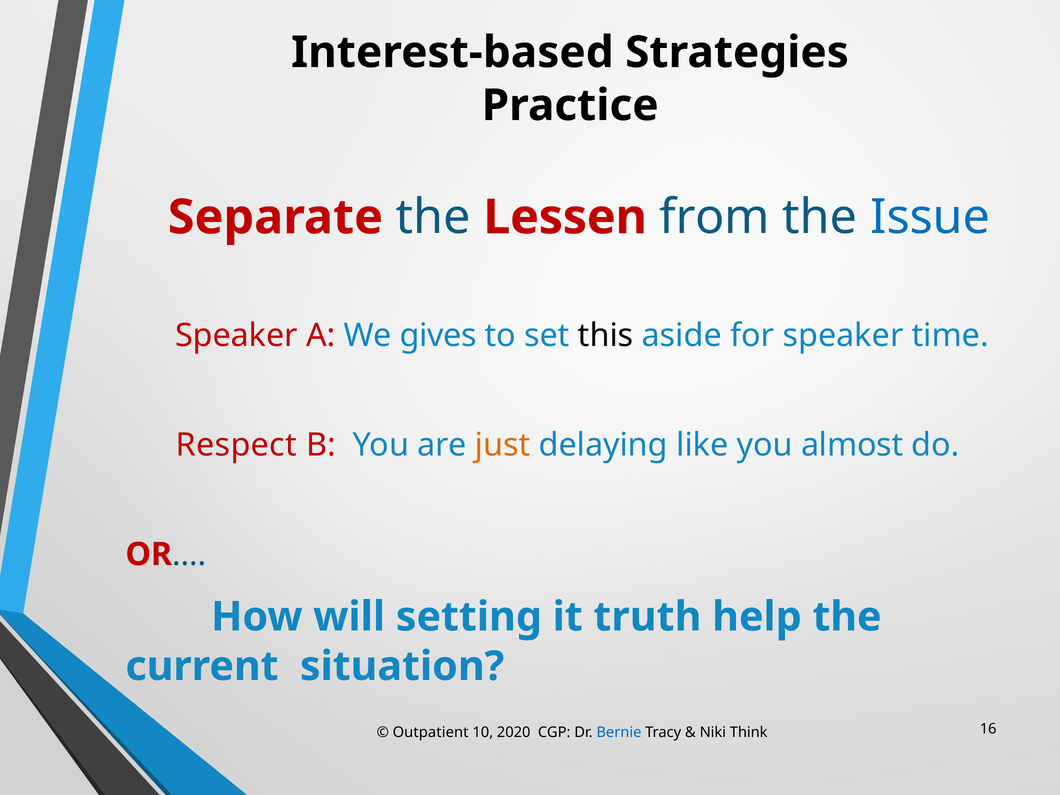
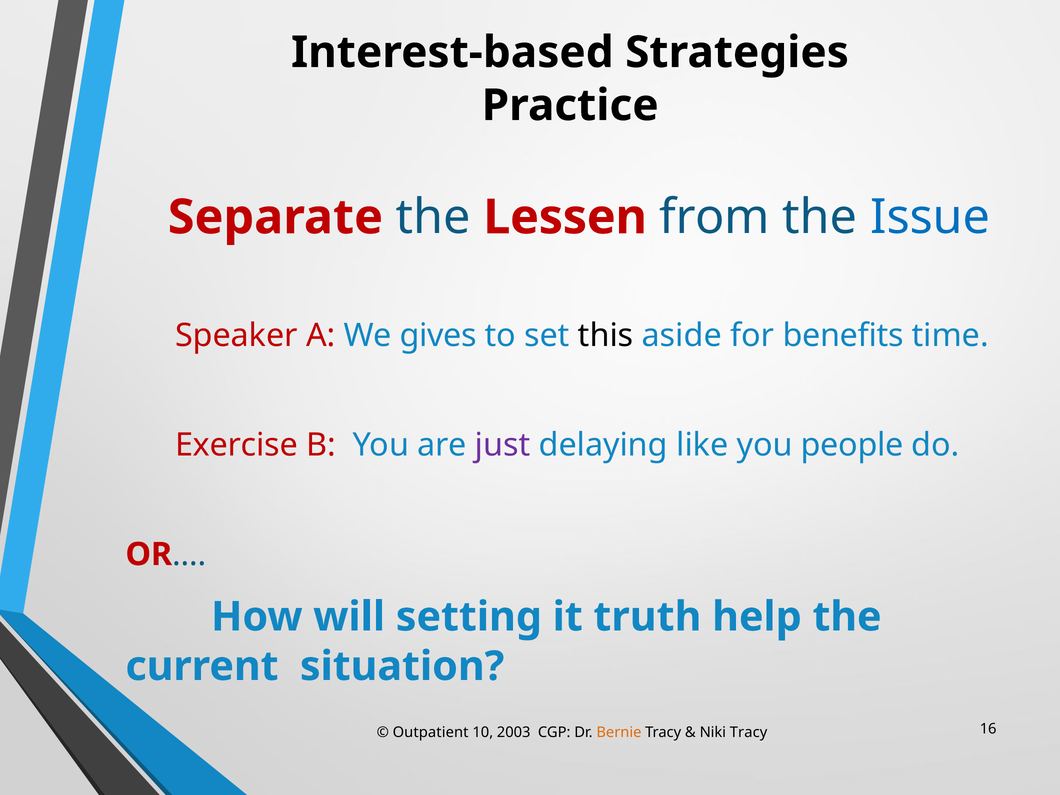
for speaker: speaker -> benefits (843, 335)
Respect: Respect -> Exercise (237, 445)
just colour: orange -> purple (503, 445)
almost: almost -> people (852, 445)
2020: 2020 -> 2003 (514, 733)
Bernie colour: blue -> orange (619, 733)
Niki Think: Think -> Tracy (749, 733)
